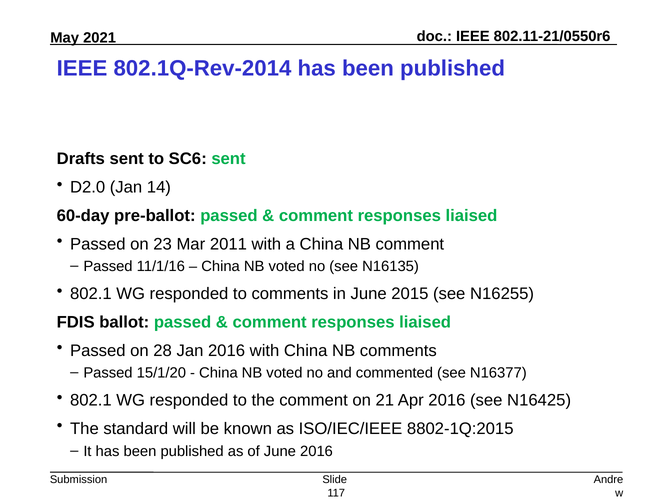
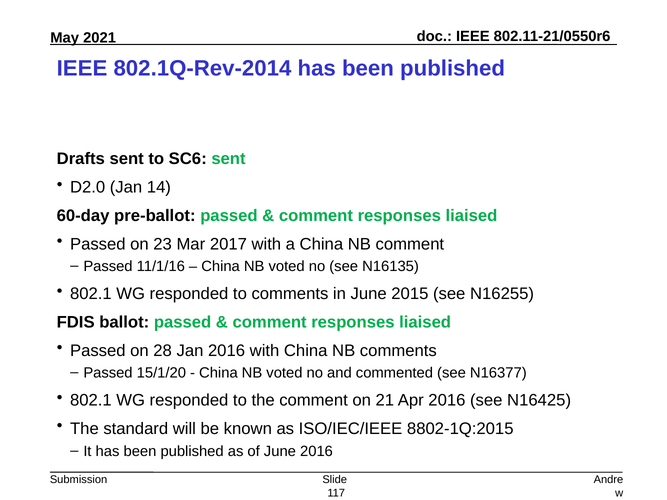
2011: 2011 -> 2017 (228, 244)
